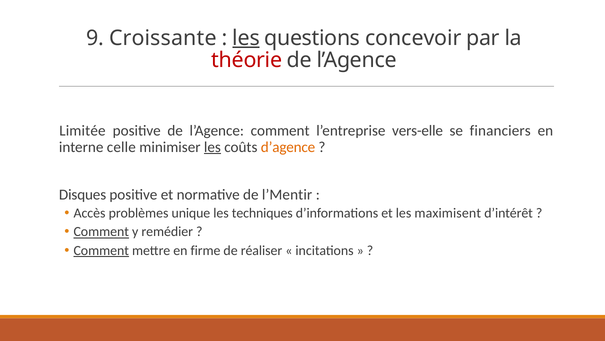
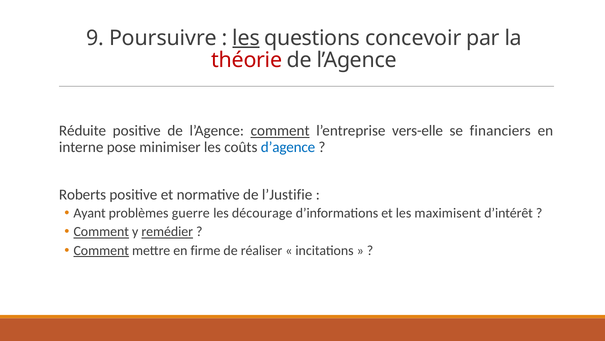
Croissante: Croissante -> Poursuivre (163, 38)
Limitée: Limitée -> Réduite (83, 131)
comment underline: none -> present (280, 131)
celle: celle -> pose (121, 147)
les underline: present -> none (212, 147)
d’agence colour: orange -> blue (288, 147)
Disques: Disques -> Roberts (83, 194)
l’Mentir: l’Mentir -> l’Justifie (287, 194)
Accès: Accès -> Ayant (90, 213)
unique: unique -> guerre (191, 213)
techniques: techniques -> décourage (262, 213)
remédier underline: none -> present (167, 231)
